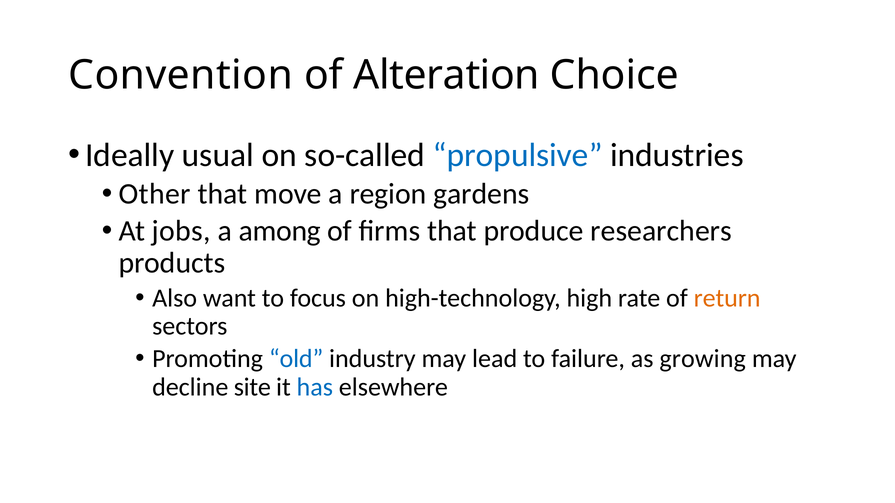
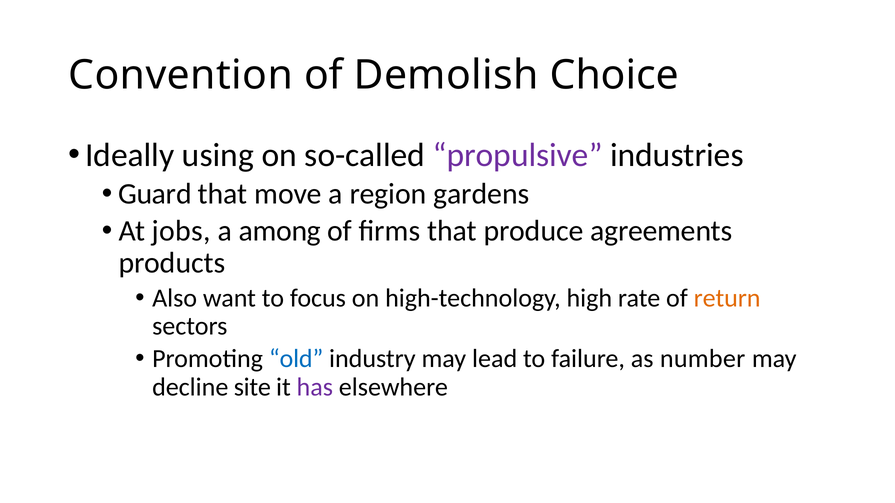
Alteration: Alteration -> Demolish (446, 75)
usual: usual -> using (218, 155)
propulsive colour: blue -> purple (518, 155)
Other: Other -> Guard (155, 194)
researchers: researchers -> agreements (661, 231)
growing: growing -> number (703, 359)
has colour: blue -> purple (315, 387)
